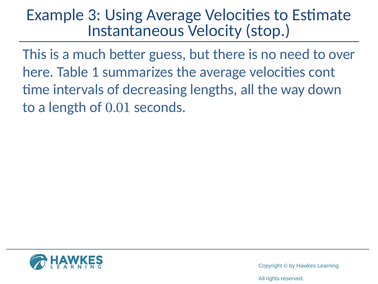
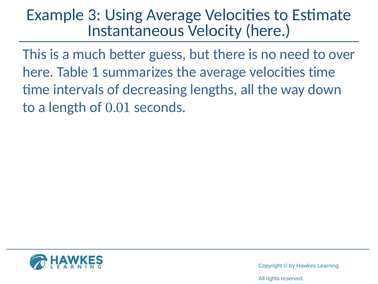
Velocity stop: stop -> here (268, 30)
velocities cont: cont -> time (322, 72)
